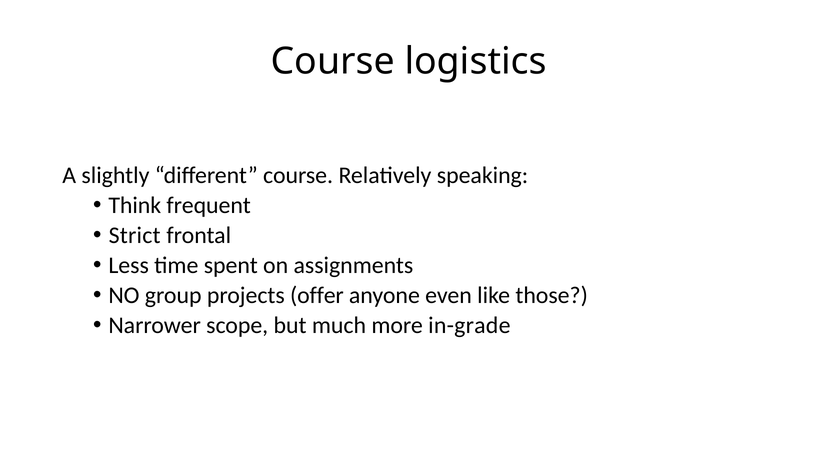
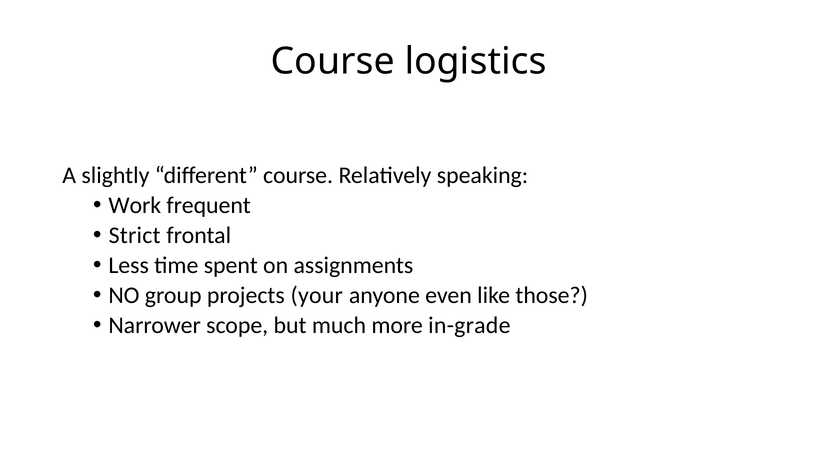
Think: Think -> Work (135, 205)
offer: offer -> your (317, 296)
